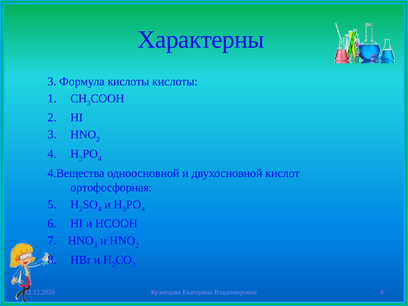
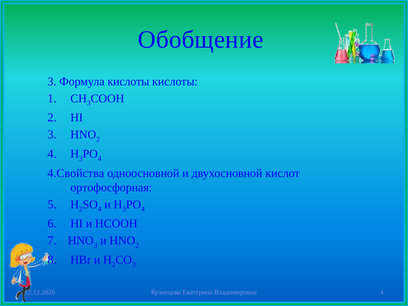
Характерны: Характерны -> Обобщение (201, 39)
4.Вещества: 4.Вещества -> 4.Свойства (76, 173)
